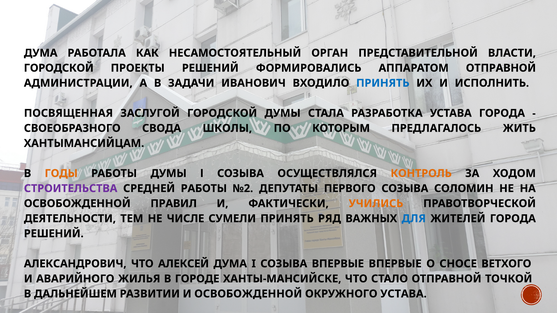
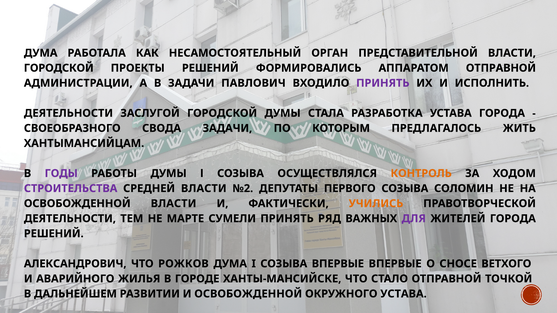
ИВАНОВИЧ: ИВАНОВИЧ -> ПАВЛОВИЧ (253, 83)
ПРИНЯТЬ colour: blue -> purple (383, 83)
ПОСВЯЩЕННАЯ: ПОСВЯЩЕННАЯ -> ДЕЯТЕЛЬНОСТИ (68, 113)
СВОДА ШКОЛЫ: ШКОЛЫ -> ЗАДАЧИ (227, 128)
ГОДЫ colour: orange -> purple (61, 174)
СРЕДНЕЙ РАБОТЫ: РАБОТЫ -> ВЛАСТИ (204, 189)
ОСВОБОЖДЕННОЙ ПРАВИЛ: ПРАВИЛ -> ВЛАСТИ (174, 204)
ЧИСЛЕ: ЧИСЛЕ -> МАРТЕ (185, 219)
ДЛЯ colour: blue -> purple (414, 219)
АЛЕКСЕЙ: АЛЕКСЕЙ -> РОЖКОВ (183, 264)
